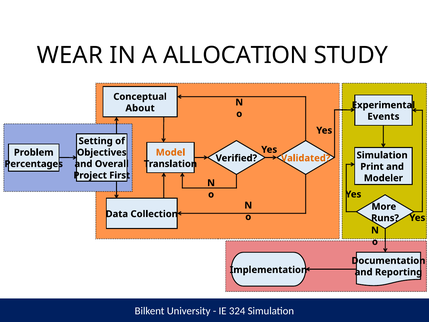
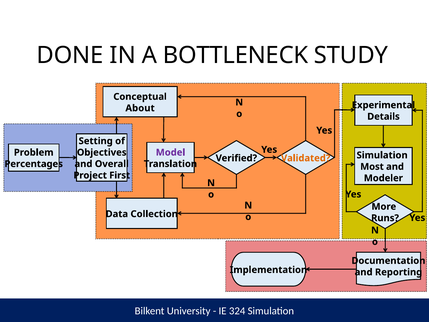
WEAR: WEAR -> DONE (70, 55)
ALLOCATION: ALLOCATION -> BOTTLENECK (236, 55)
Events: Events -> Details (383, 116)
Model colour: orange -> purple (171, 152)
Print: Print -> Most (372, 167)
